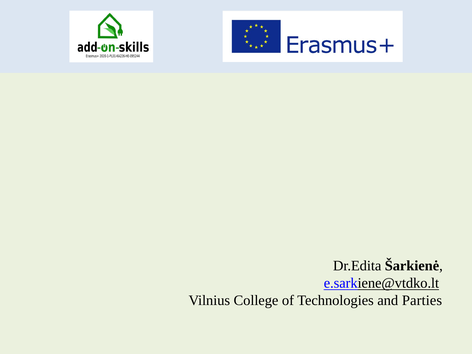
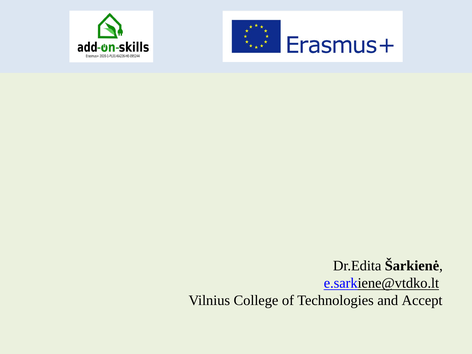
Parties: Parties -> Accept (422, 300)
